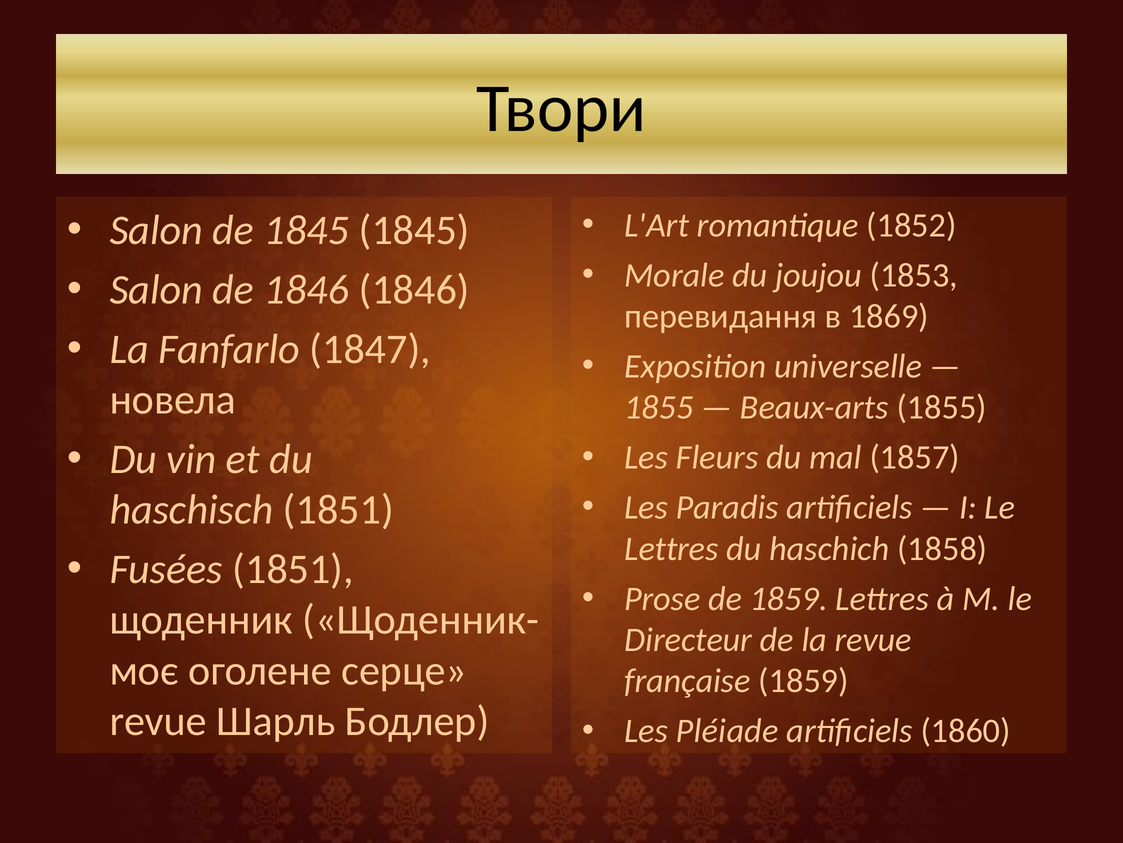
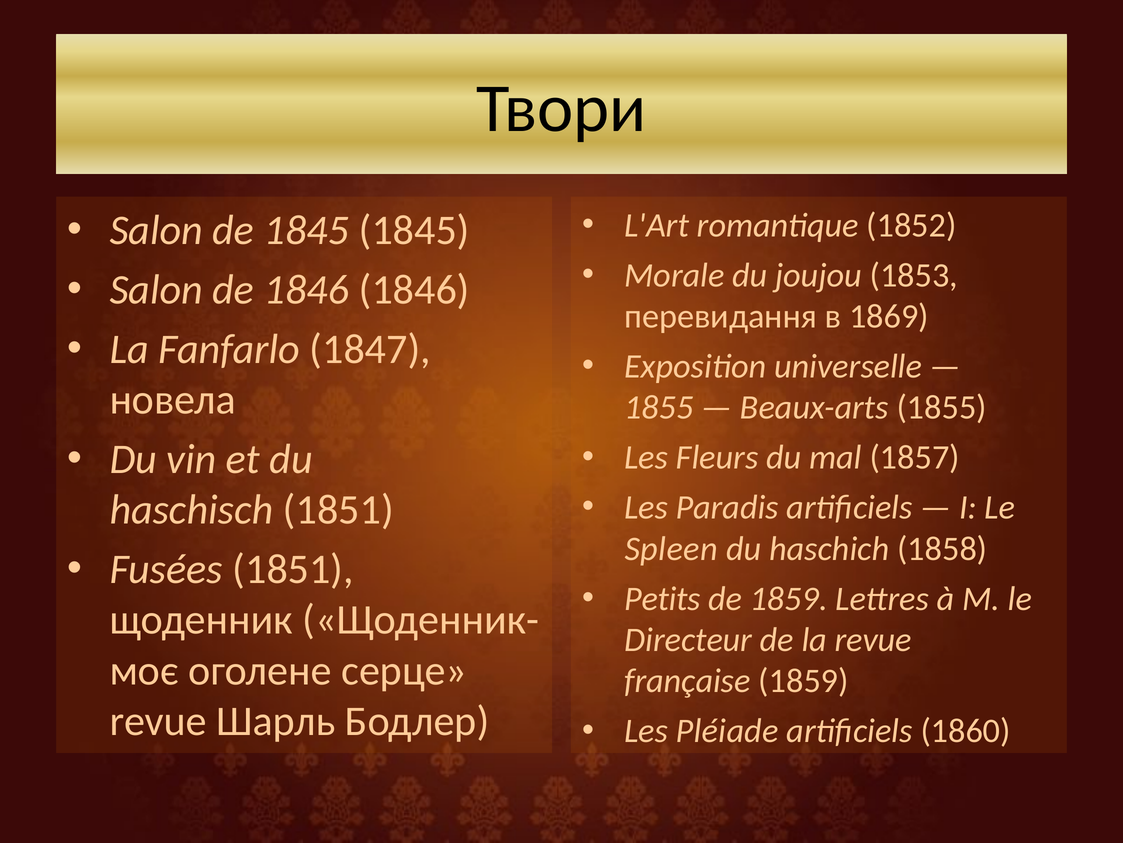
Lettres: Lettres -> Spleen (671, 548)
Prose: Prose -> Petits (662, 598)
